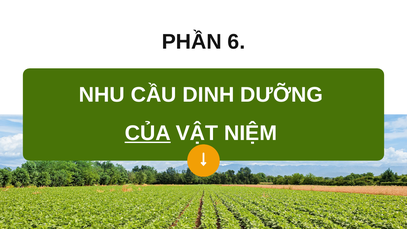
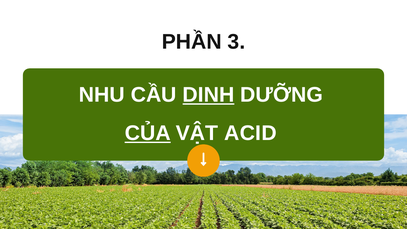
6: 6 -> 3 (236, 42)
DINH underline: none -> present (208, 95)
NIỆM: NIỆM -> ACID (250, 133)
